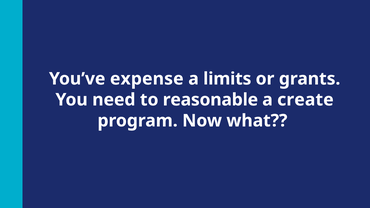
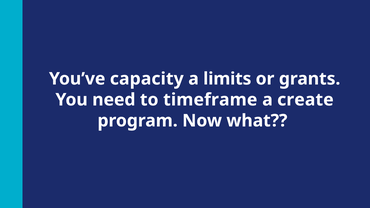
expense: expense -> capacity (147, 79)
reasonable: reasonable -> timeframe (210, 100)
